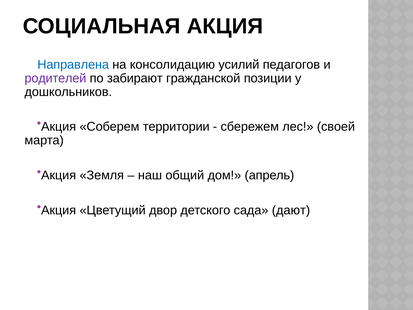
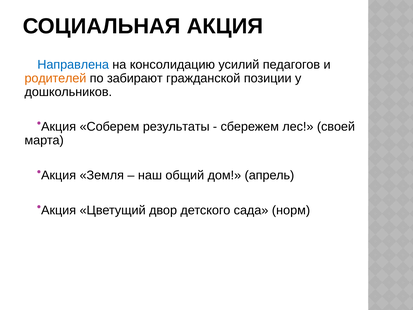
родителей colour: purple -> orange (55, 78)
территории: территории -> результаты (176, 127)
дают: дают -> норм (291, 210)
